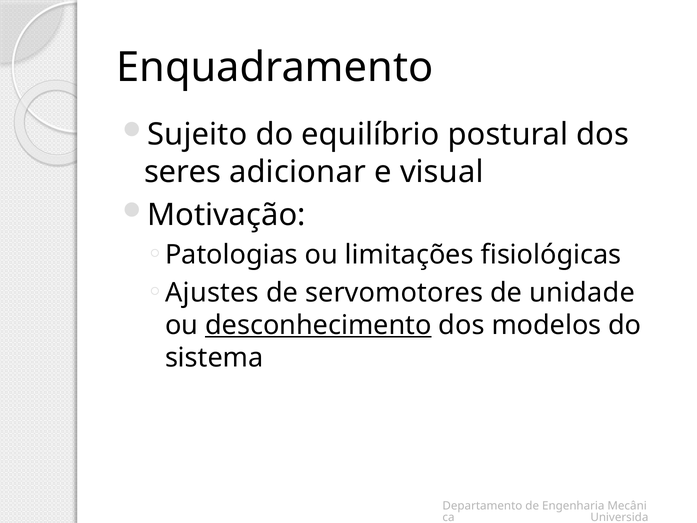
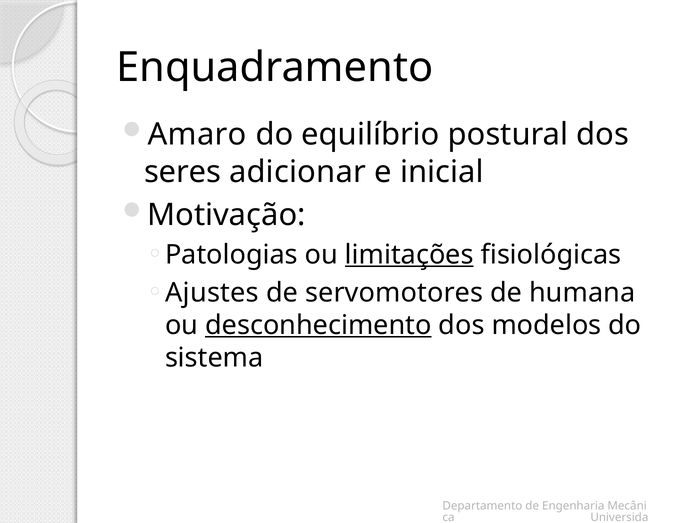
Sujeito: Sujeito -> Amaro (197, 135)
visual: visual -> inicial (442, 172)
limitações underline: none -> present (409, 255)
unidade: unidade -> humana (582, 293)
